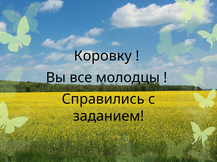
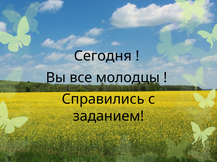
Коровку: Коровку -> Сегодня (103, 56)
